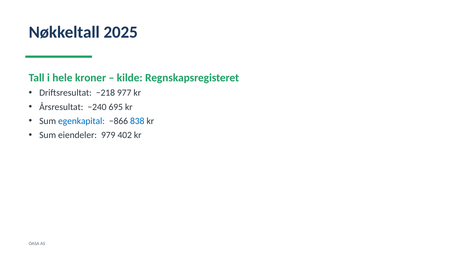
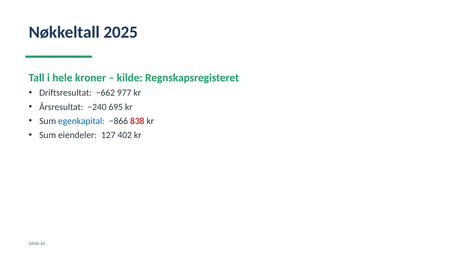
−218: −218 -> −662 (105, 93)
838 colour: blue -> red (137, 121)
979: 979 -> 127 (108, 135)
